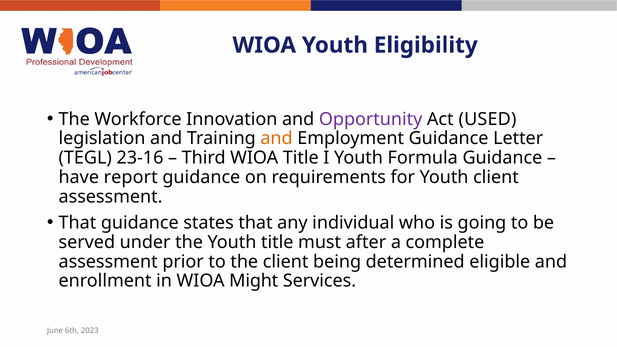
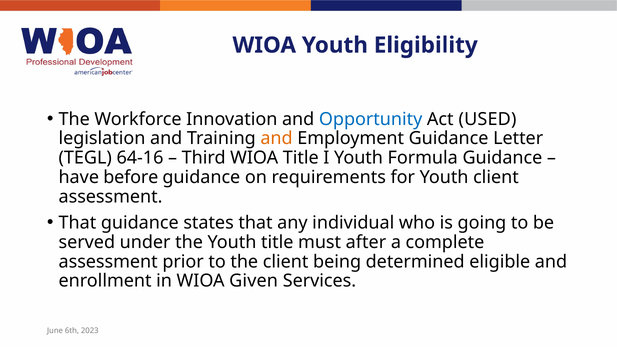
Opportunity colour: purple -> blue (371, 119)
23-16: 23-16 -> 64-16 (140, 158)
report: report -> before (131, 177)
Might: Might -> Given (254, 281)
